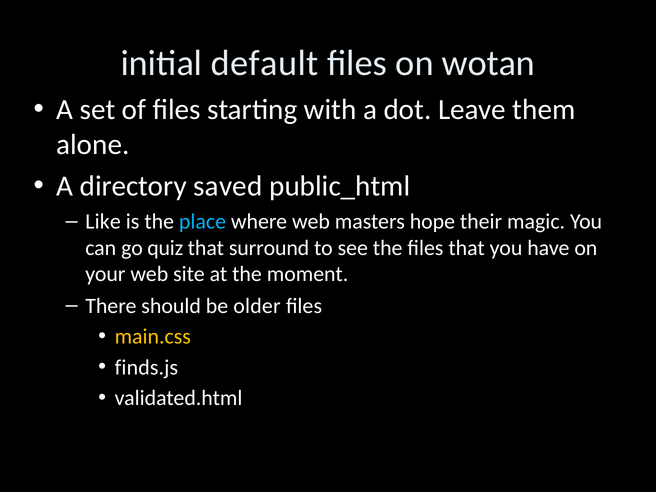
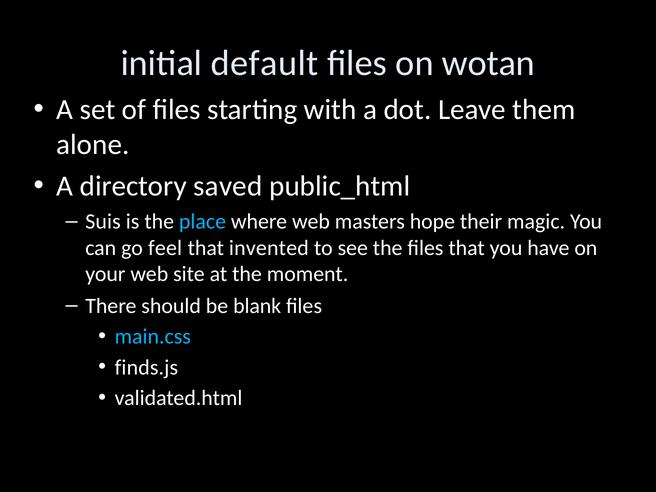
Like: Like -> Suis (103, 222)
quiz: quiz -> feel (165, 248)
surround: surround -> invented (269, 248)
older: older -> blank (257, 306)
main.css colour: yellow -> light blue (153, 337)
